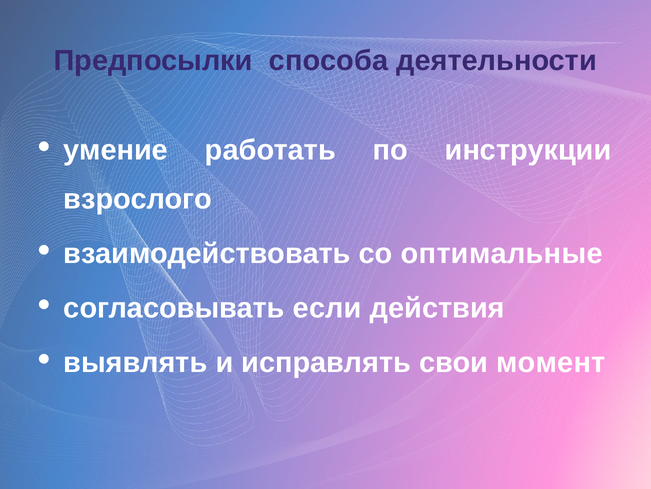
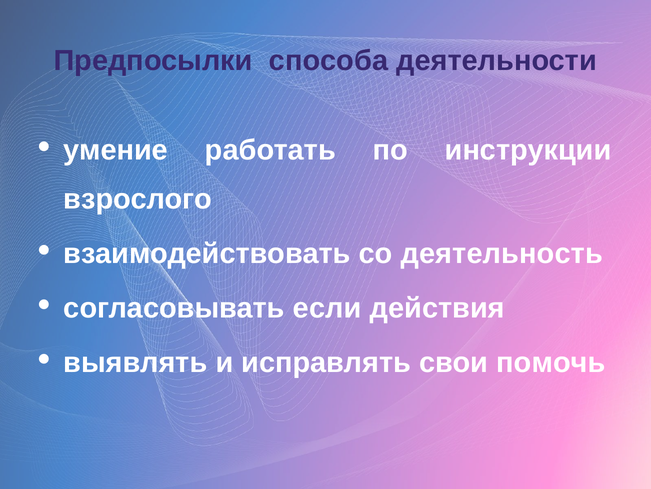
оптимальные: оптимальные -> деятельность (502, 253)
момент: момент -> помочь (551, 362)
